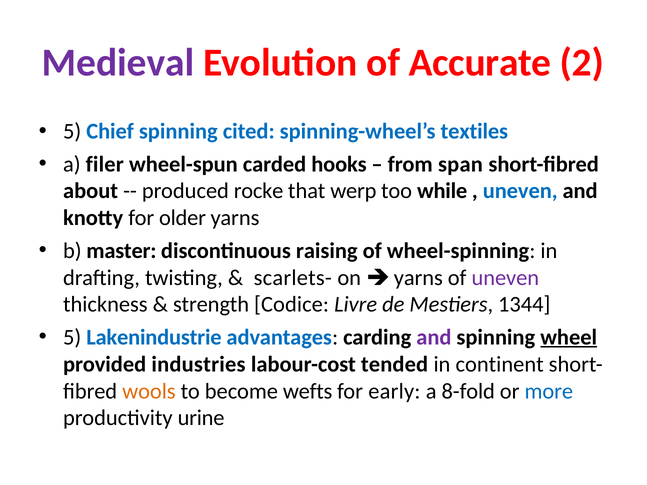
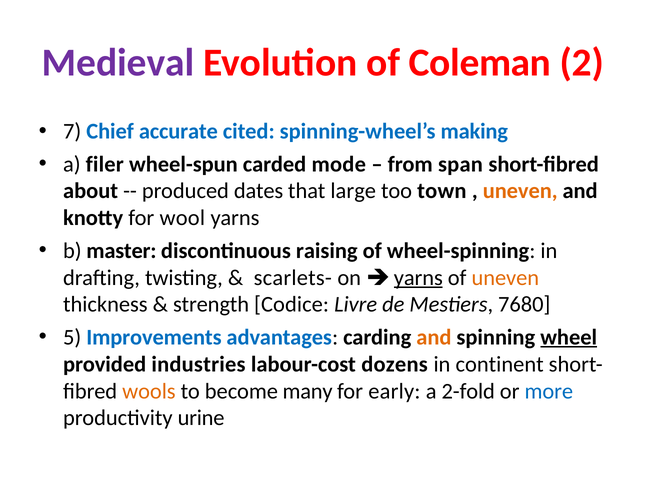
Accurate: Accurate -> Coleman (480, 63)
5: 5 -> 7 (72, 132)
Chief spinning: spinning -> accurate (178, 132)
textiles: textiles -> making (474, 132)
hooks: hooks -> mode (339, 164)
rocke: rocke -> dates (259, 191)
werp: werp -> large (353, 191)
while: while -> town (442, 191)
uneven colour: blue -> orange (520, 191)
older: older -> wool (182, 218)
yarns underline: none -> present (418, 278)
uneven colour: purple -> orange (505, 278)
1344: 1344 -> 7680 (524, 305)
Lakenindustrie: Lakenindustrie -> Improvements (154, 337)
and colour: purple -> orange (434, 337)
tended: tended -> dozens (394, 364)
wefts: wefts -> many (308, 391)
8-fold: 8-fold -> 2-fold (468, 391)
